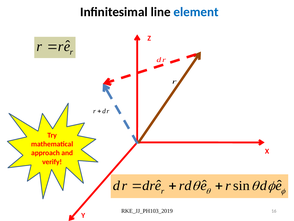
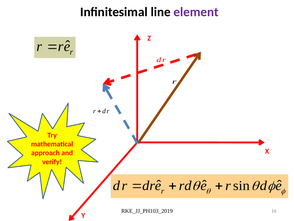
element colour: blue -> purple (196, 12)
